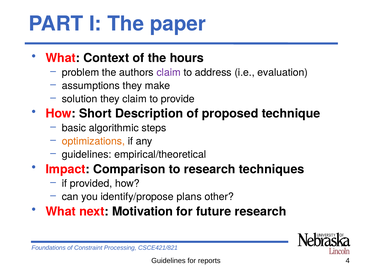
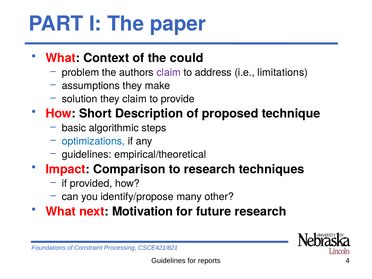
hours: hours -> could (187, 58)
evaluation: evaluation -> limitations (283, 72)
optimizations colour: orange -> blue (93, 141)
plans: plans -> many (189, 197)
